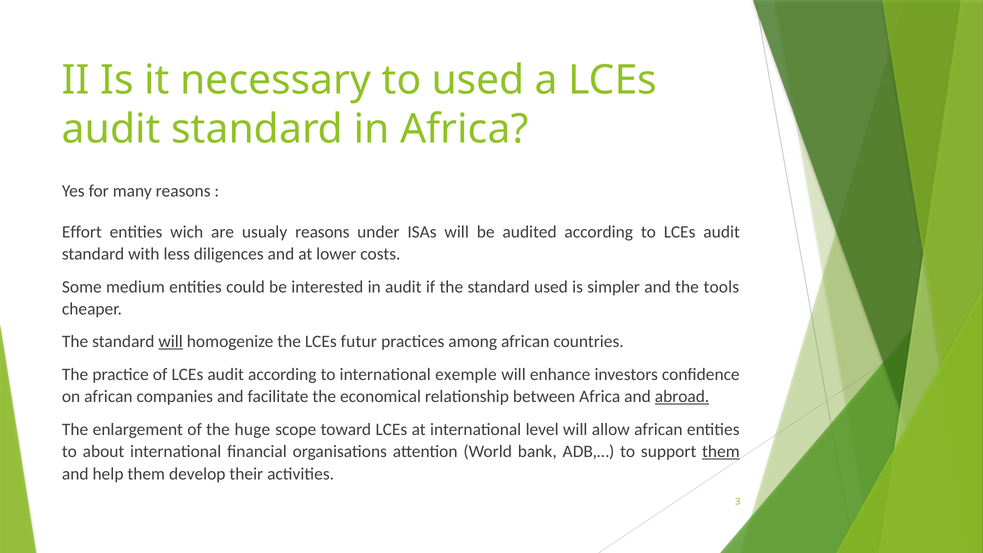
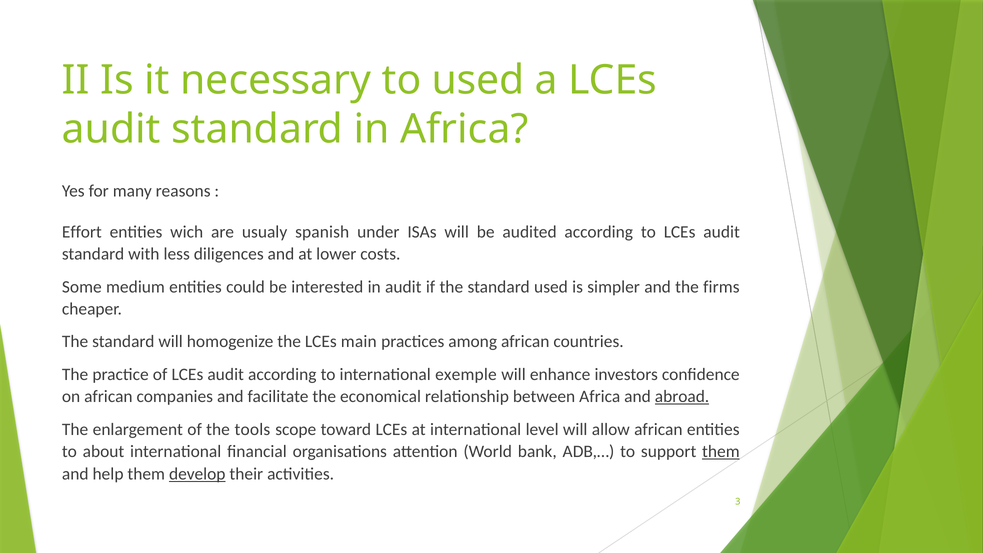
usualy reasons: reasons -> spanish (322, 232)
tools: tools -> firms (721, 287)
will underline: present -> none (171, 342)
futur: futur -> main (359, 342)
huge: huge -> tools (252, 429)
develop underline: none -> present (197, 474)
